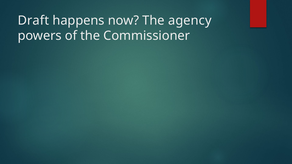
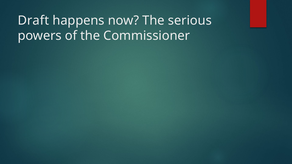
agency: agency -> serious (190, 21)
